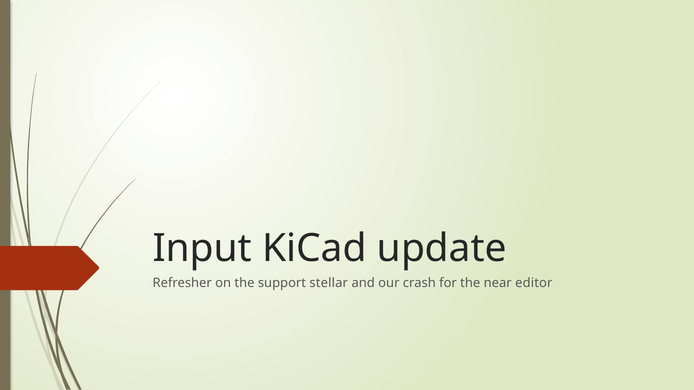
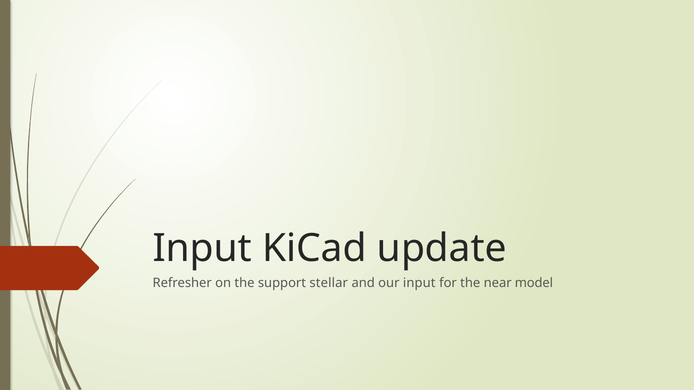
our crash: crash -> input (419, 283)
editor: editor -> model (534, 283)
